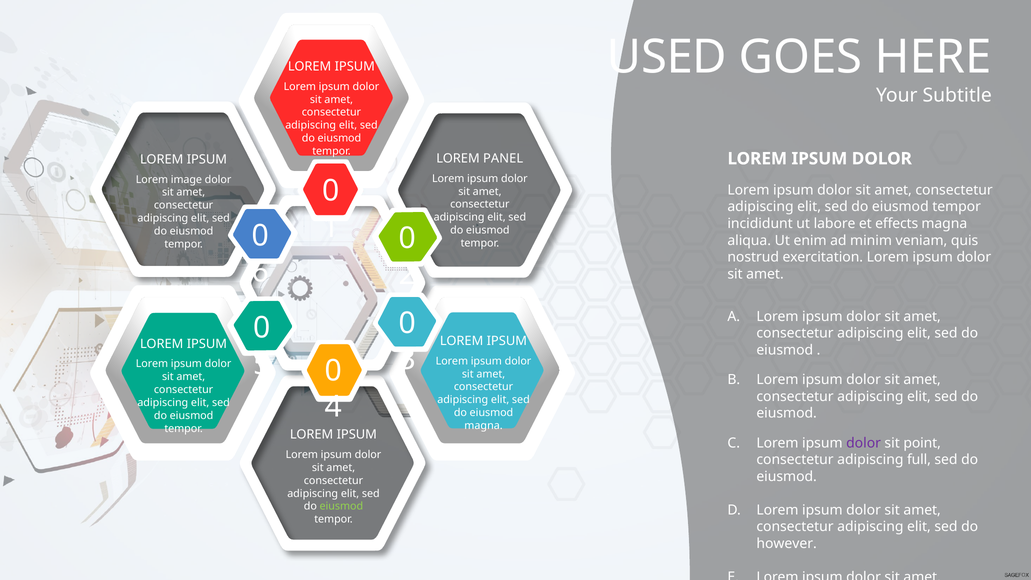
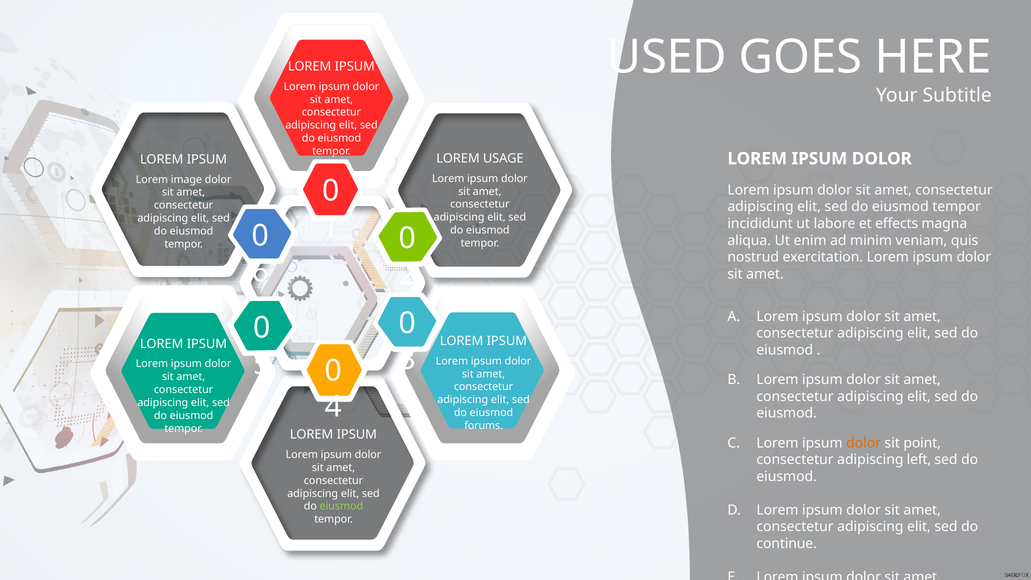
PANEL: PANEL -> USAGE (503, 158)
magna: magna -> forums (484, 426)
dolor colour: purple -> orange (864, 443)
full: full -> left (919, 460)
however: however -> continue (787, 544)
